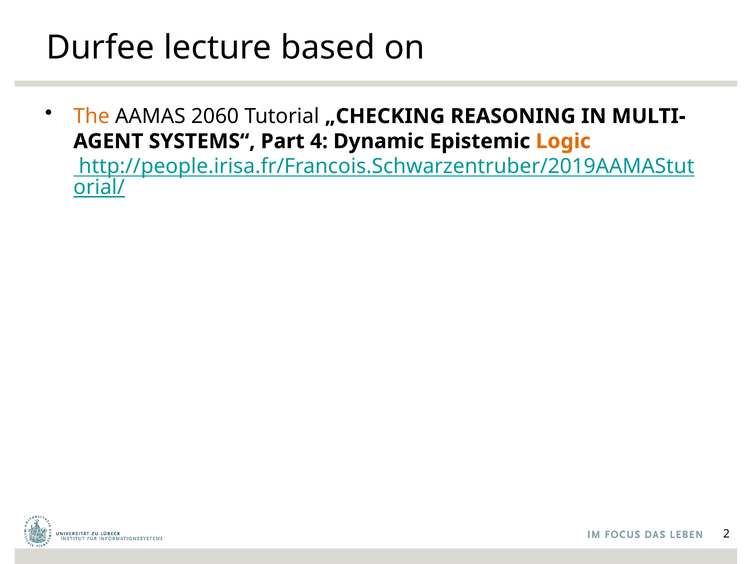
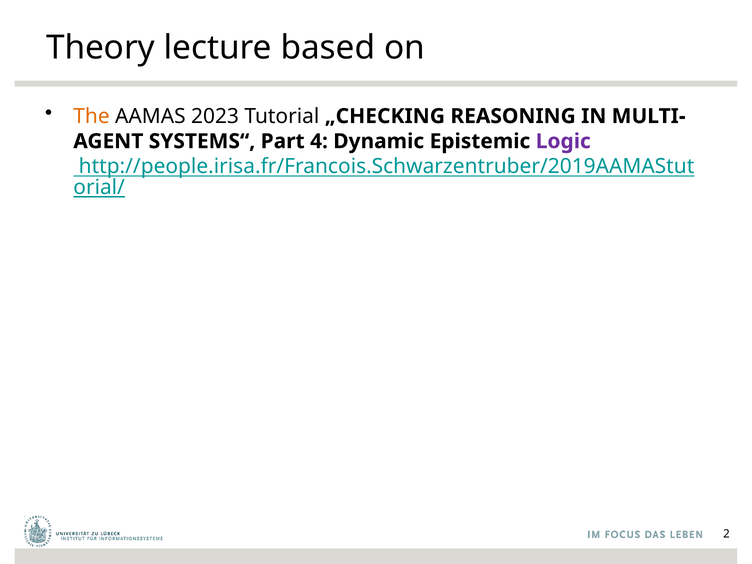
Durfee: Durfee -> Theory (100, 48)
2060: 2060 -> 2023 (215, 116)
Logic colour: orange -> purple (563, 141)
